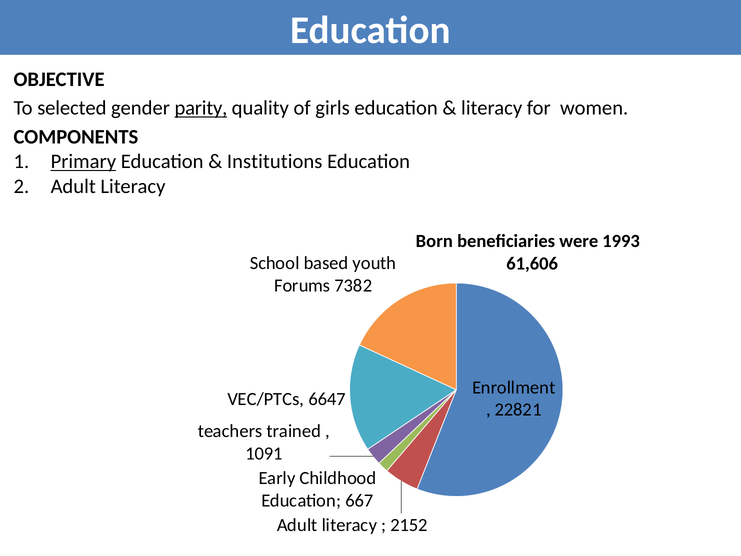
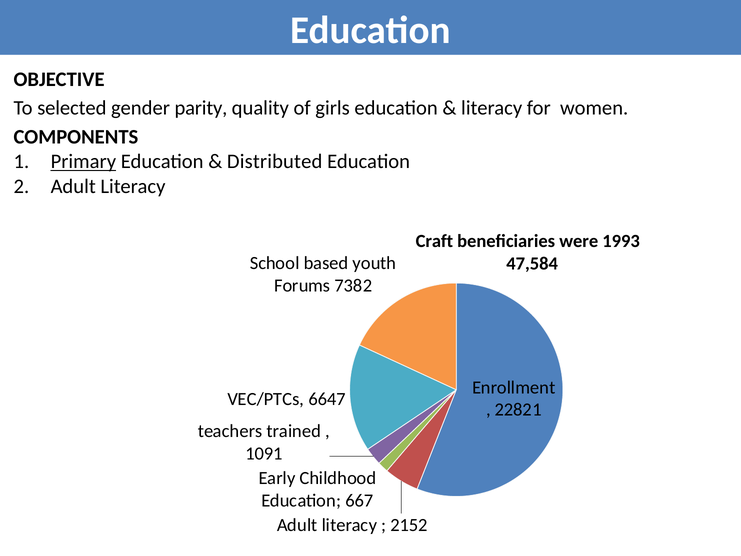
parity underline: present -> none (201, 108)
Institutions: Institutions -> Distributed (275, 162)
Born: Born -> Craft (434, 241)
61,606: 61,606 -> 47,584 (532, 263)
